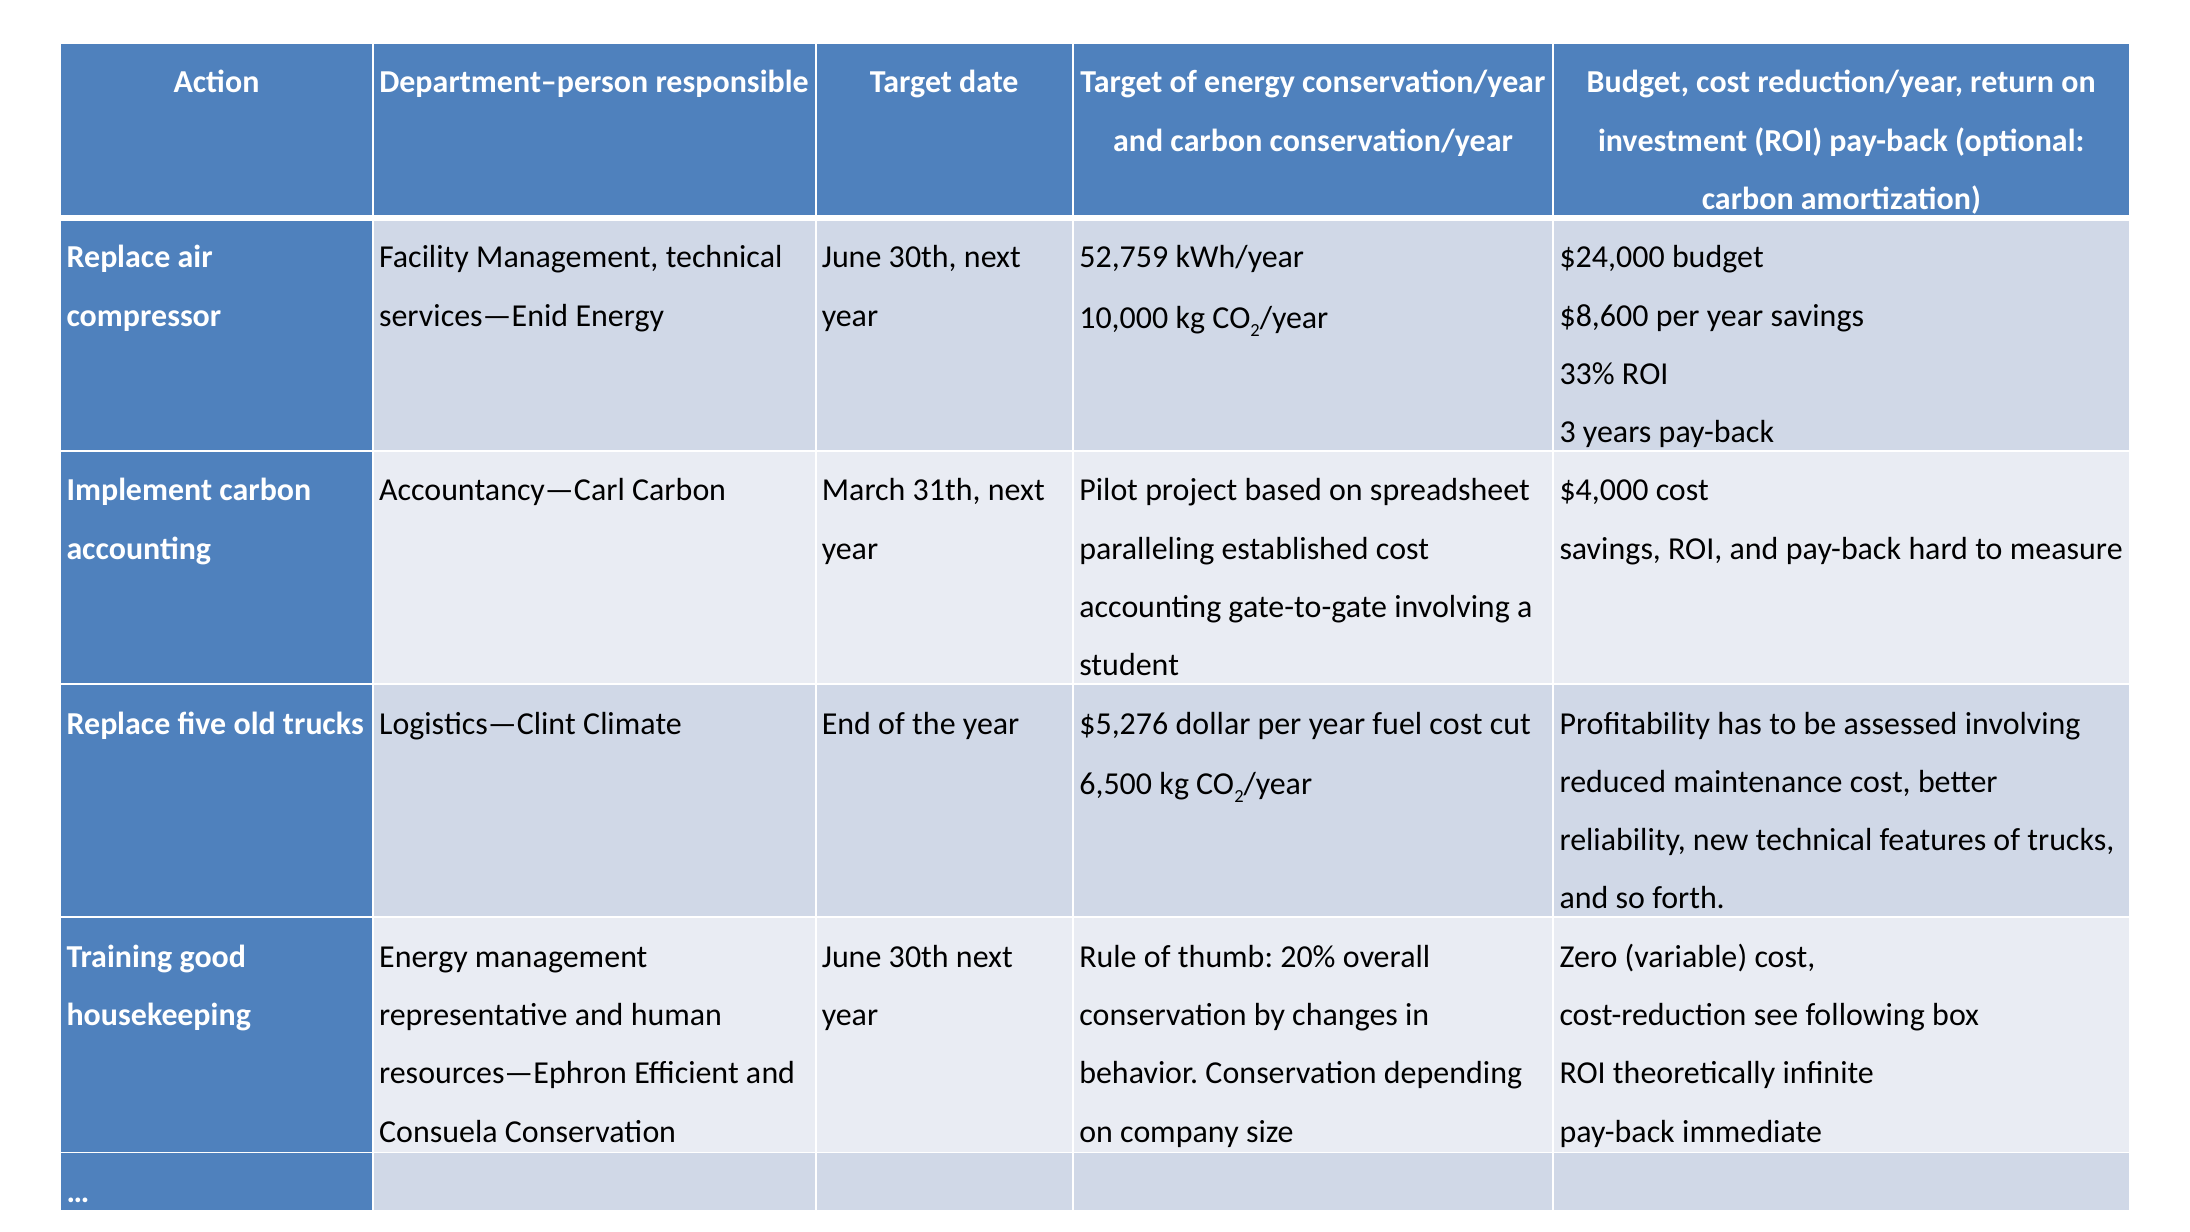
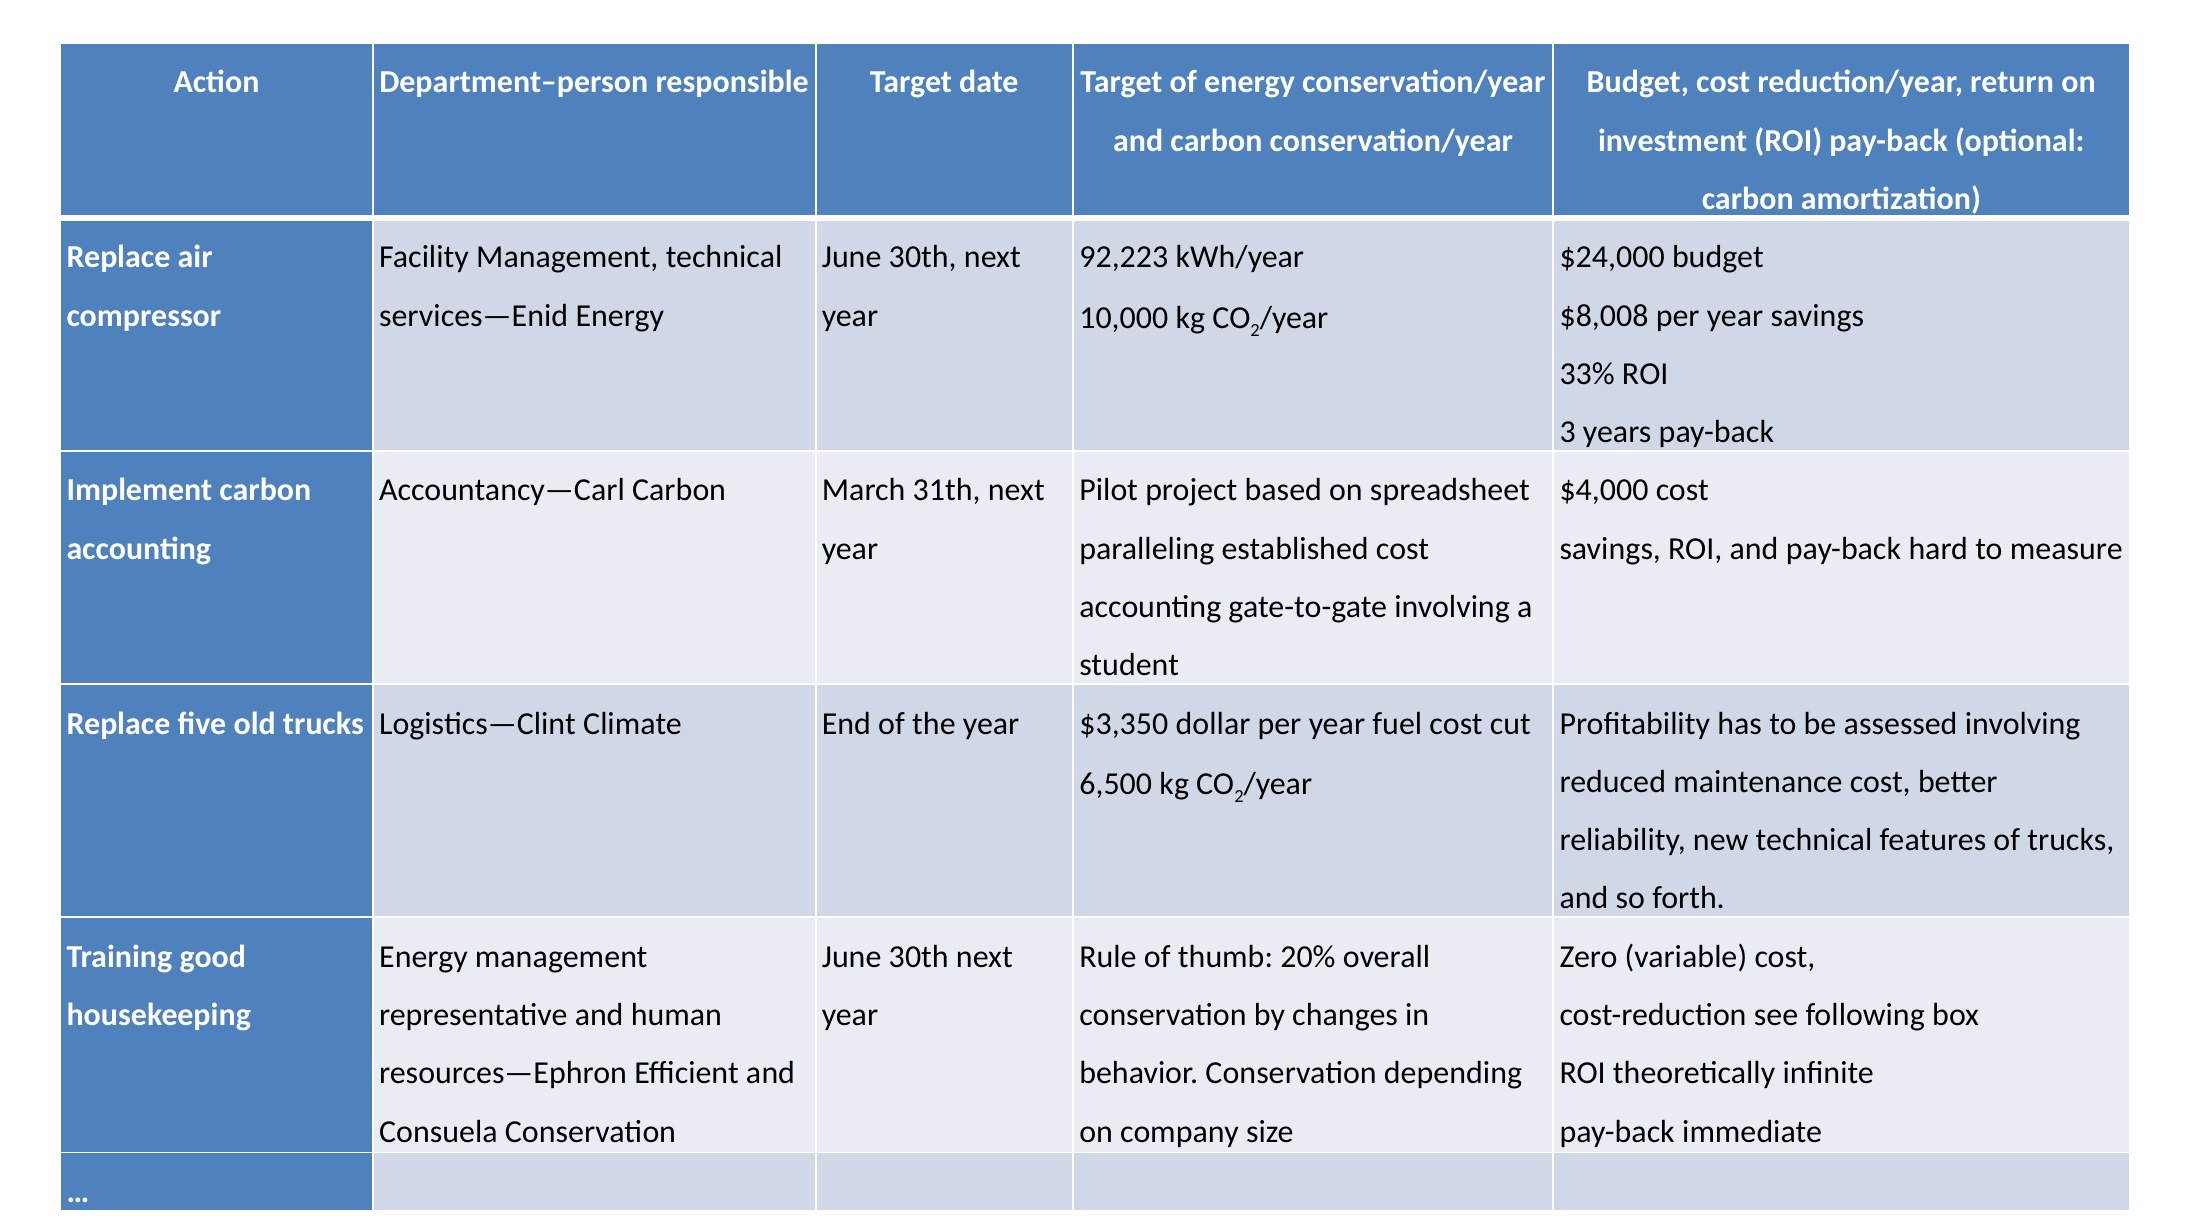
52,759: 52,759 -> 92,223 (1124, 257)
$8,600: $8,600 -> $8,008 (1604, 315)
$5,276: $5,276 -> $3,350 (1124, 723)
